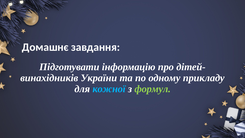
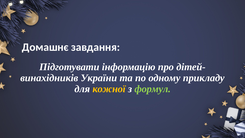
кожної colour: light blue -> yellow (109, 89)
